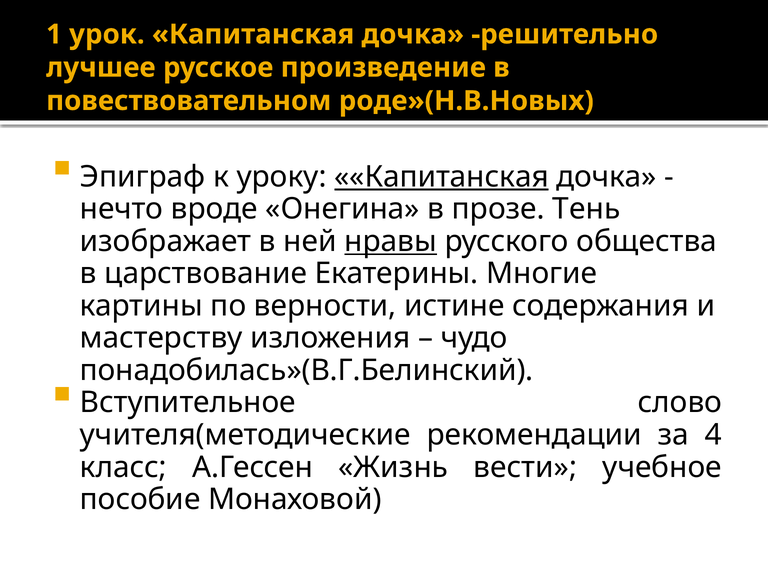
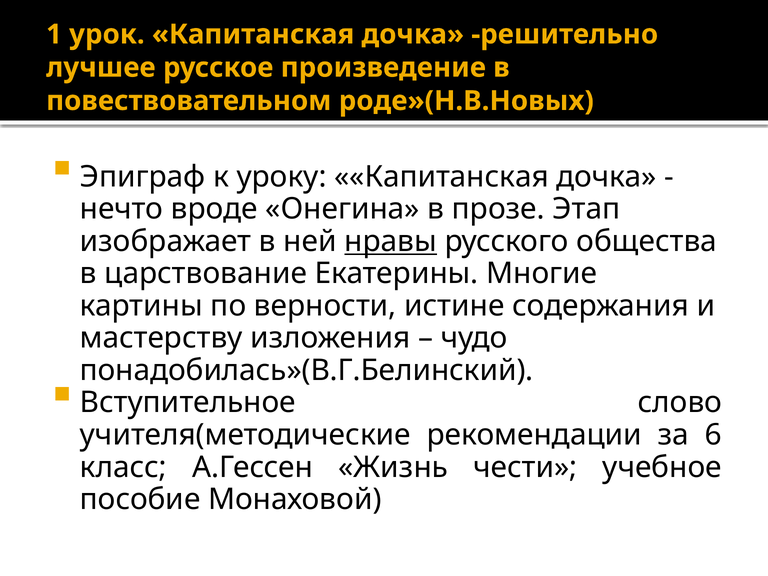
Капитанская underline: present -> none (442, 177)
Тень: Тень -> Этап (586, 209)
4: 4 -> 6 (713, 435)
вести: вести -> чести (525, 467)
